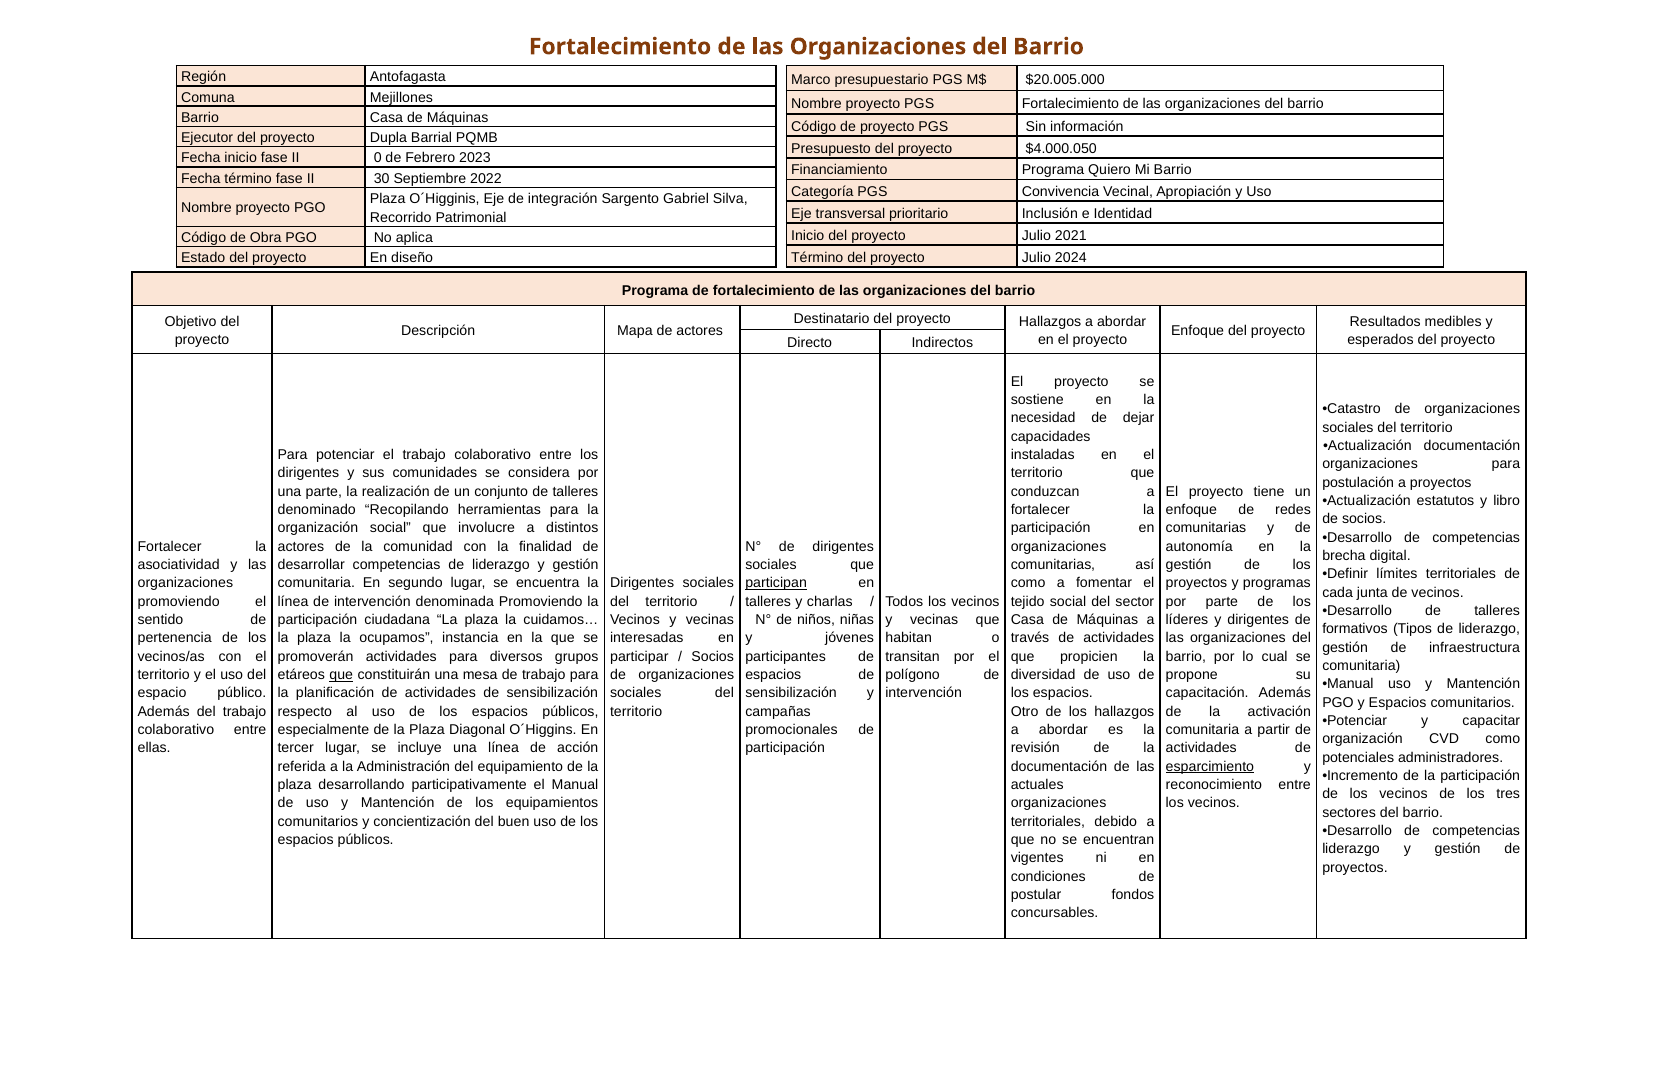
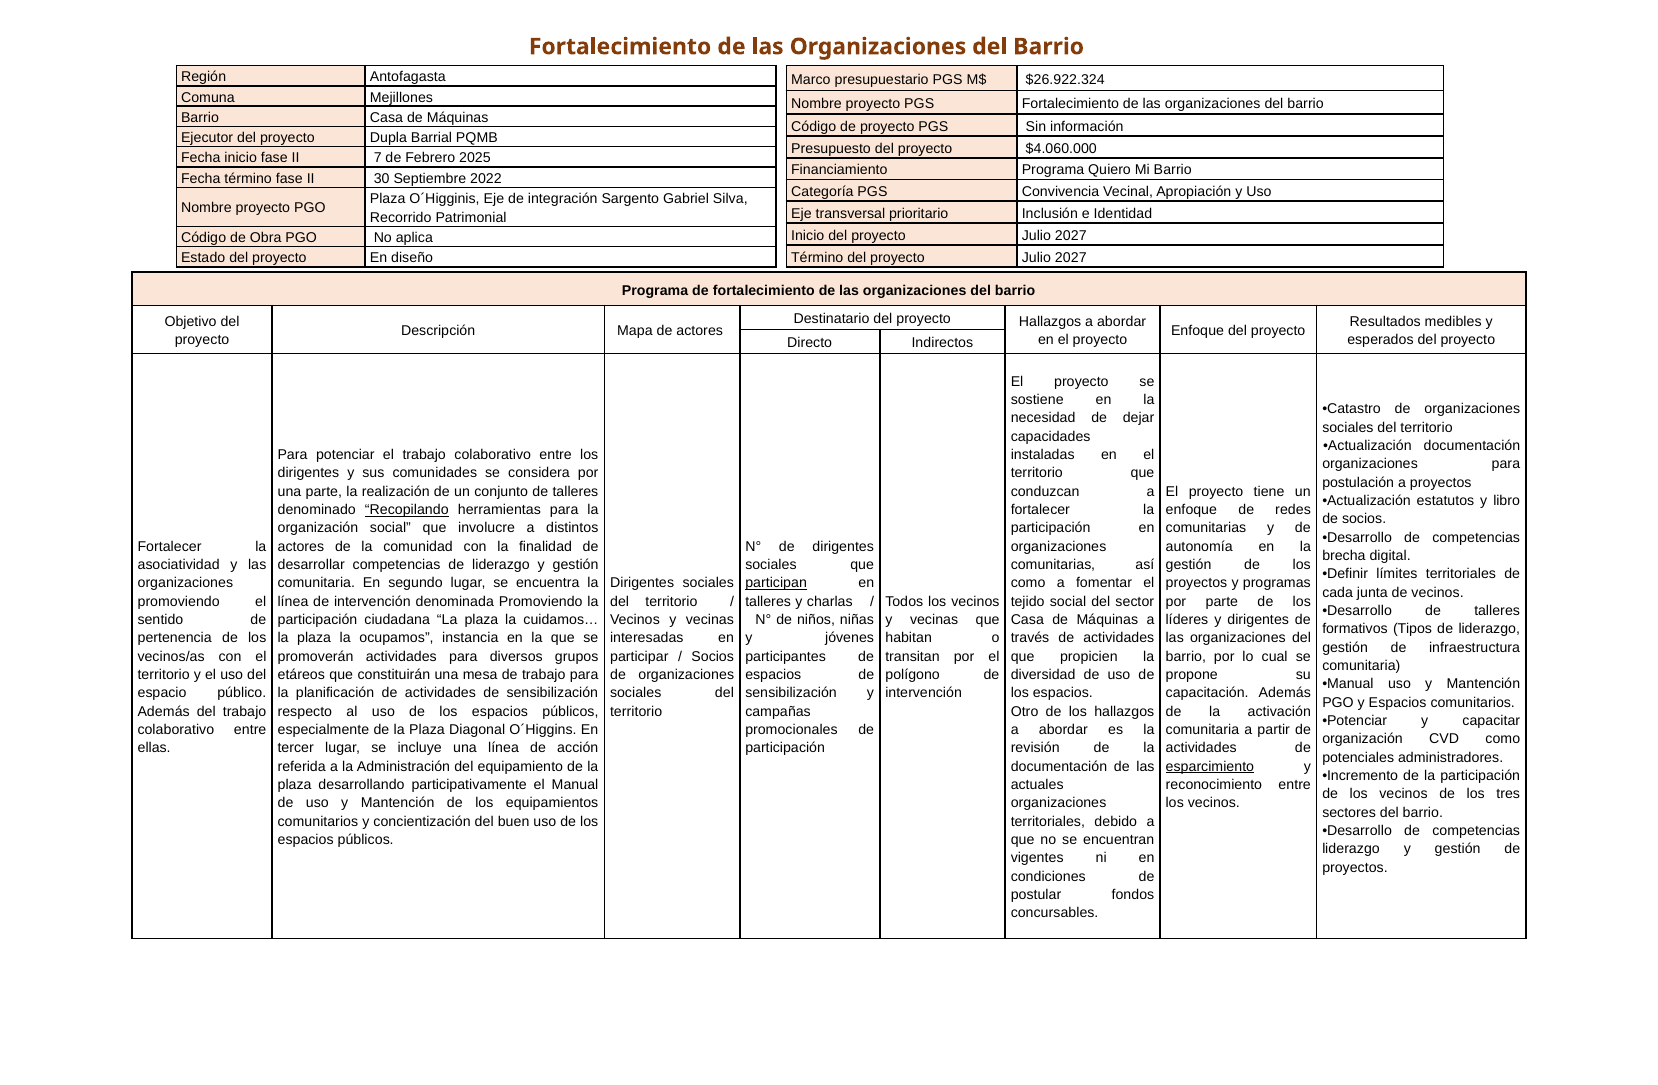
$20.005.000: $20.005.000 -> $26.922.324 (1065, 79)
$4.000.050: $4.000.050 -> $4.060.000 (1061, 149)
0: 0 -> 7 (378, 158)
2023: 2023 -> 2025 (475, 158)
2021: 2021 -> 2027 (1071, 236)
2024: 2024 -> 2027 (1071, 258)
Recopilando underline: none -> present (407, 510)
que underline: present -> none (341, 675)
